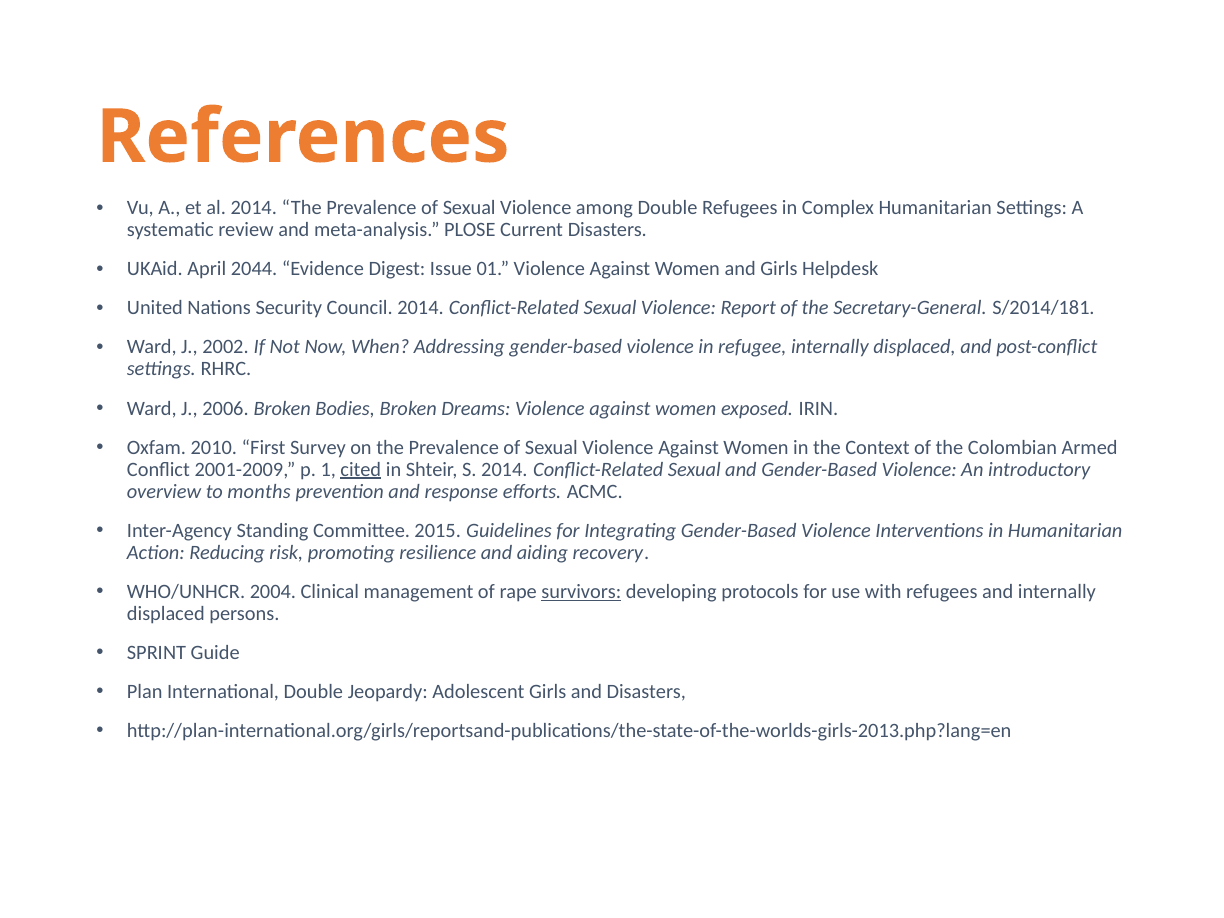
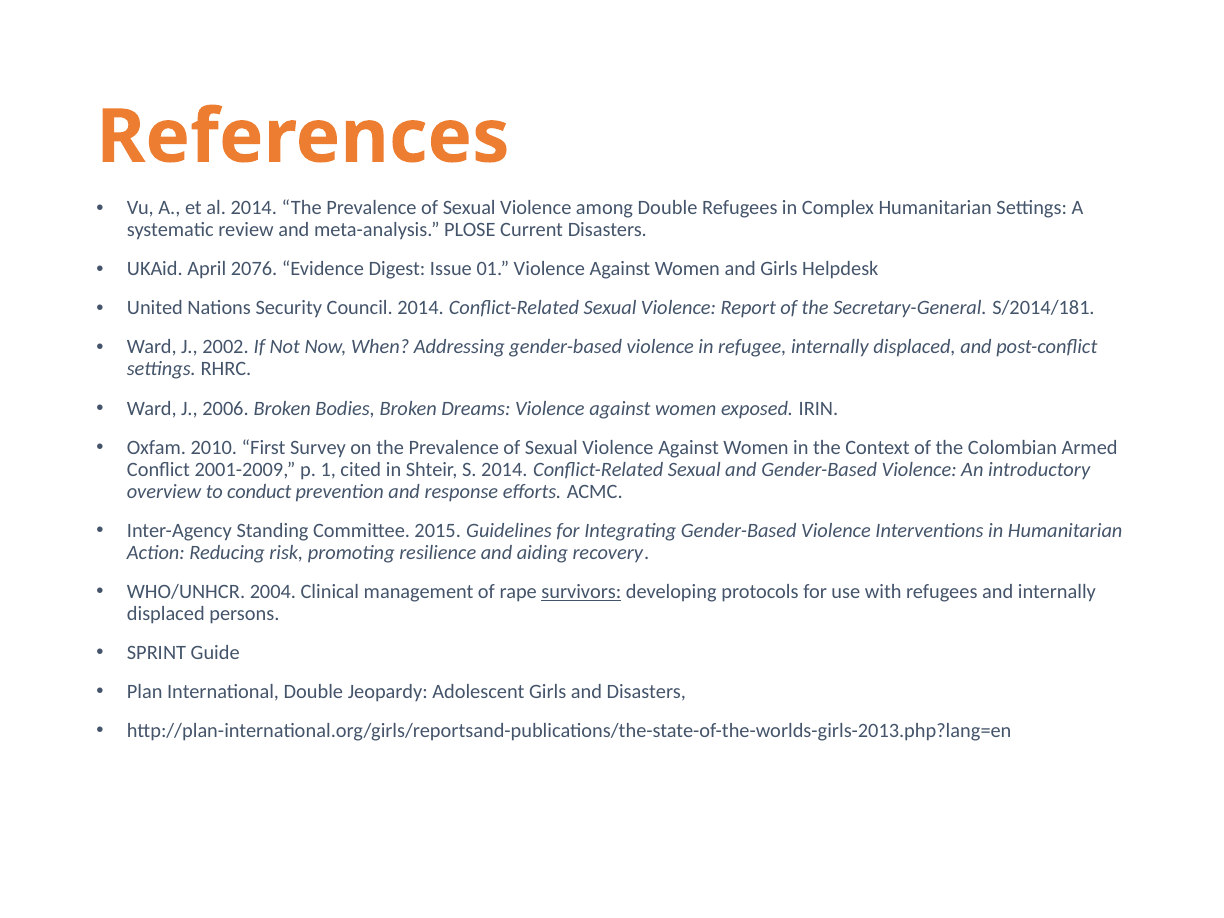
2044: 2044 -> 2076 (254, 269)
cited underline: present -> none (361, 469)
months: months -> conduct (259, 491)
